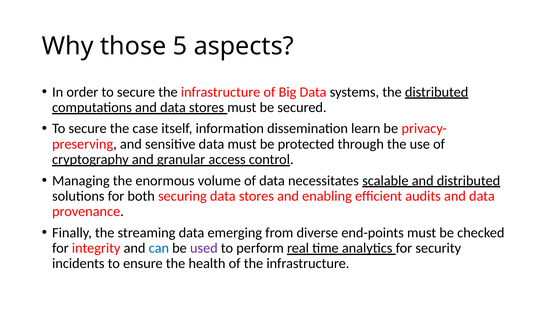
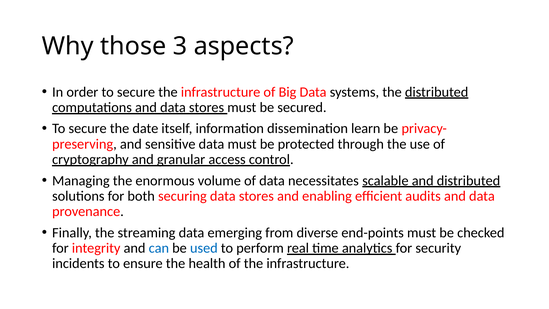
5: 5 -> 3 (180, 46)
case: case -> date (145, 128)
used colour: purple -> blue (204, 248)
